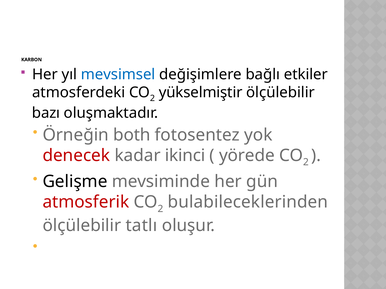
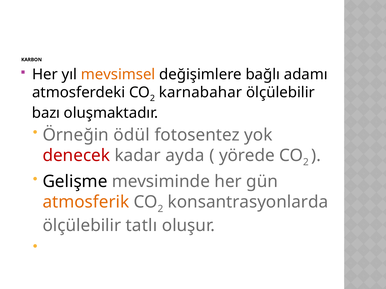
mevsimsel colour: blue -> orange (118, 75)
etkiler: etkiler -> adamı (306, 75)
yükselmiştir: yükselmiştir -> karnabahar (200, 93)
both: both -> ödül (132, 135)
ikinci: ikinci -> ayda (185, 156)
atmosferik colour: red -> orange (86, 202)
bulabileceklerinden: bulabileceklerinden -> konsantrasyonlarda (248, 202)
